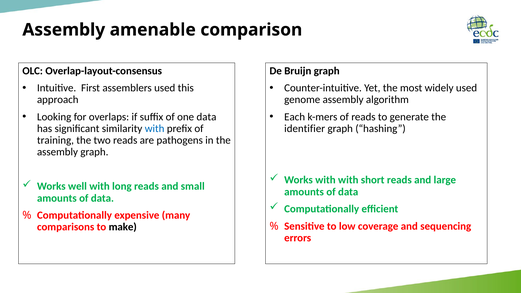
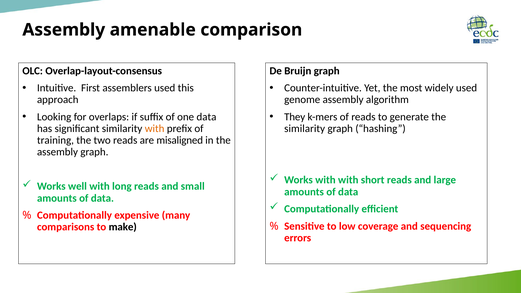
Each: Each -> They (295, 117)
with colour: blue -> orange (155, 129)
identifier: identifier -> similarity (305, 129)
pathogens: pathogens -> misaligned (180, 140)
